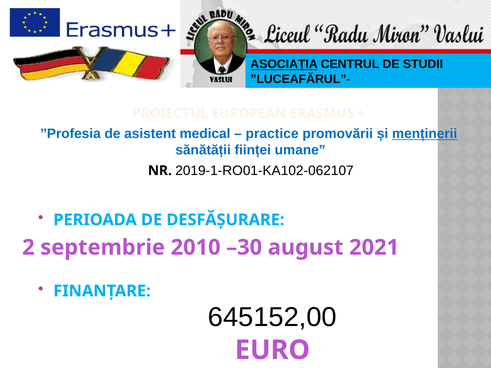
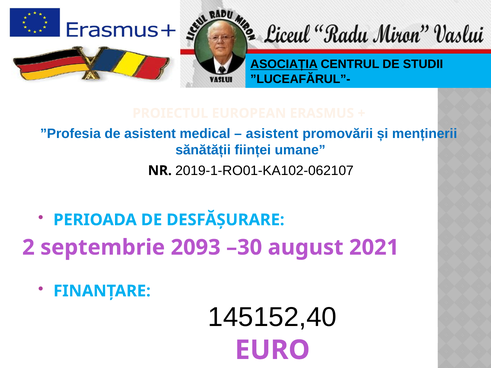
practice: practice -> asistent (272, 134)
menținerii underline: present -> none (425, 134)
2010: 2010 -> 2093 (196, 248)
645152,00: 645152,00 -> 145152,40 (272, 318)
